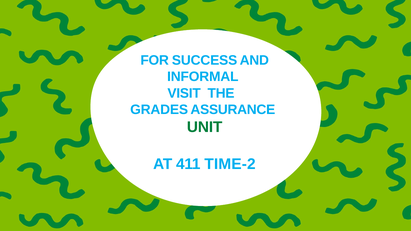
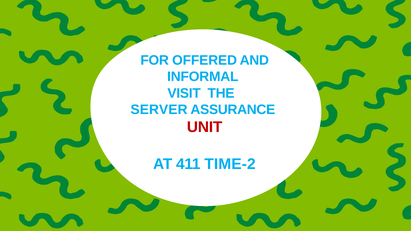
SUCCESS: SUCCESS -> OFFERED (205, 60)
GRADES: GRADES -> SERVER (159, 110)
UNIT colour: green -> red (205, 127)
